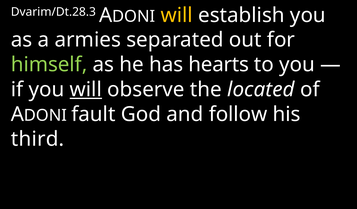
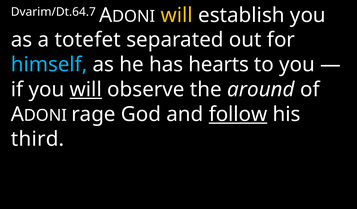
Dvarim/Dt.28.3: Dvarim/Dt.28.3 -> Dvarim/Dt.64.7 (53, 12)
armies: armies -> totefet (88, 40)
himself colour: light green -> light blue (49, 65)
located: located -> around (261, 90)
fault: fault -> rage (93, 114)
follow underline: none -> present (238, 114)
